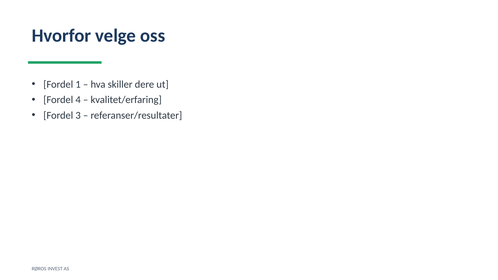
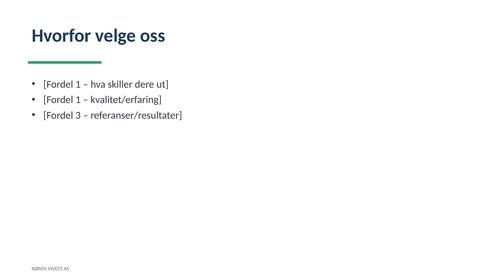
4: 4 -> 1 (78, 100)
